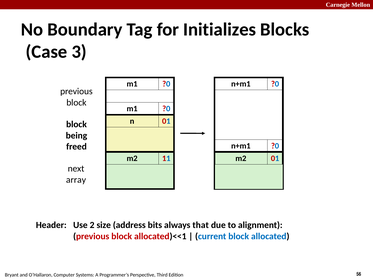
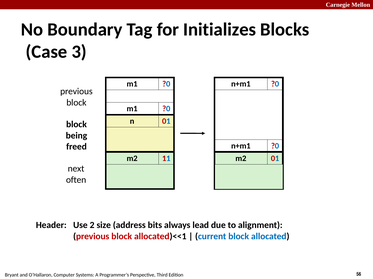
array: array -> often (76, 180)
that: that -> lead (201, 226)
